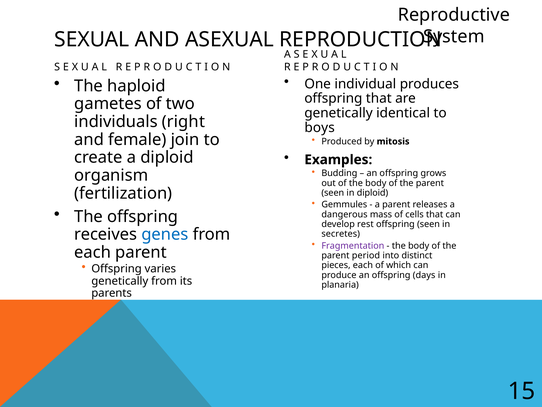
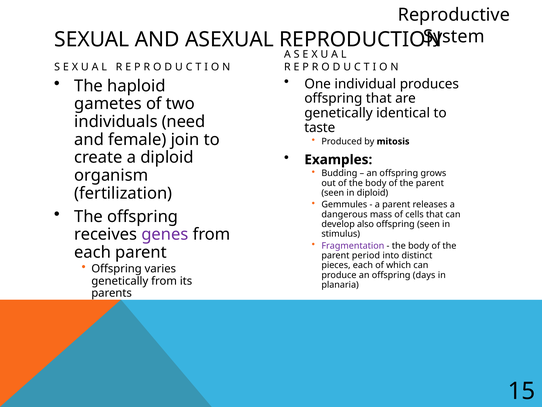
right: right -> need (184, 122)
boys: boys -> taste (320, 128)
rest: rest -> also (365, 224)
genes colour: blue -> purple (165, 234)
secretes: secretes -> stimulus (341, 234)
